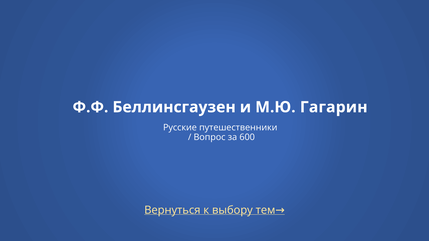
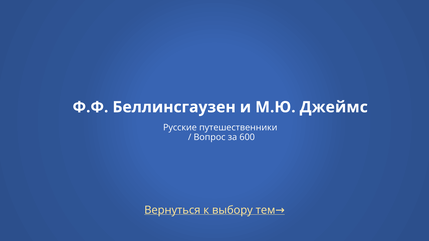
Гагарин: Гагарин -> Джеймс (334, 107)
